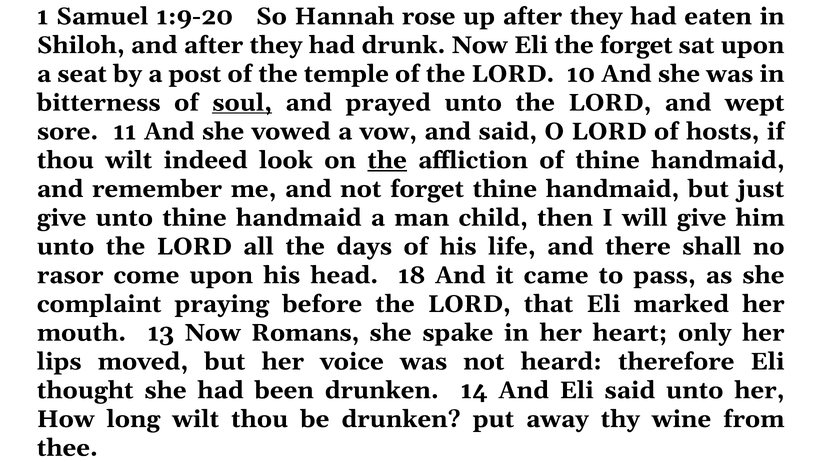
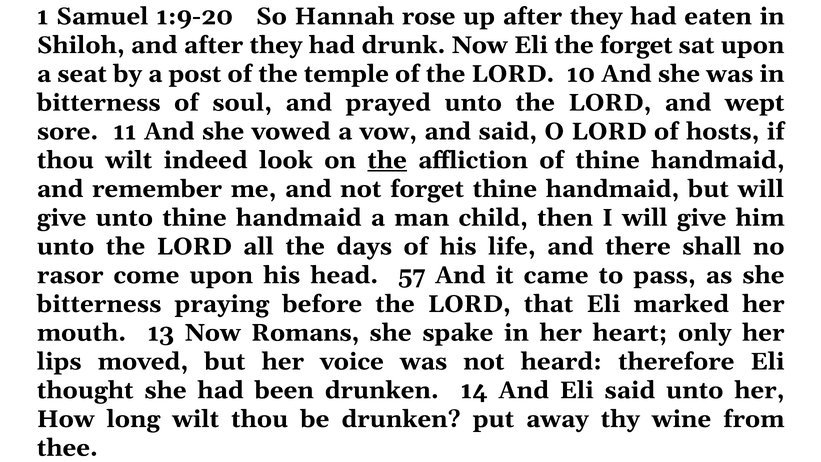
soul underline: present -> none (242, 103)
but just: just -> will (761, 189)
18: 18 -> 57 (412, 275)
complaint: complaint -> bitterness (99, 304)
